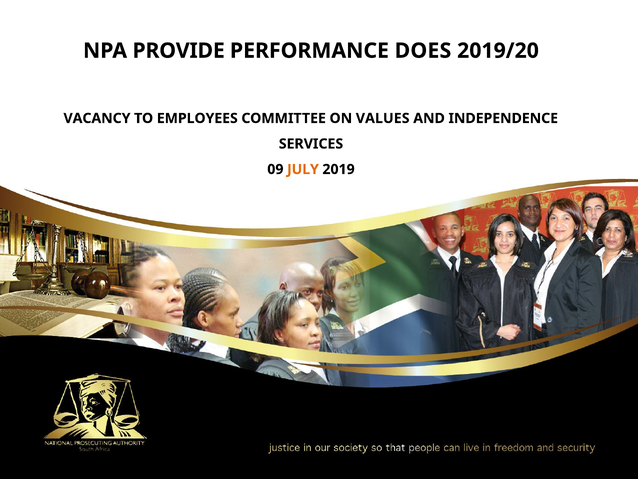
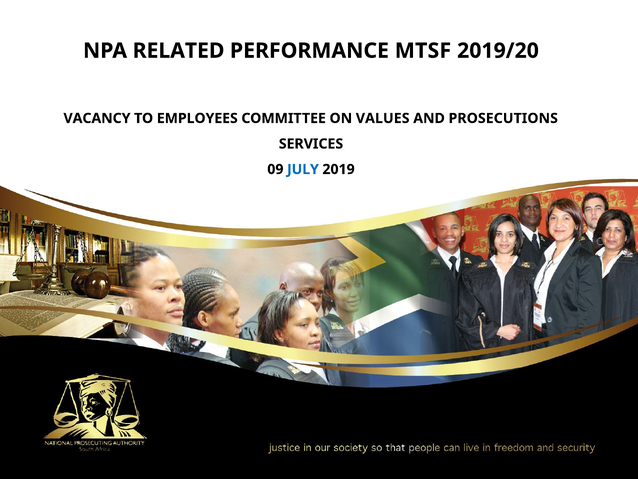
PROVIDE: PROVIDE -> RELATED (179, 51)
DOES: DOES -> MTSF (423, 51)
INDEPENDENCE: INDEPENDENCE -> PROSECUTIONS (503, 118)
JULY colour: orange -> blue (303, 169)
